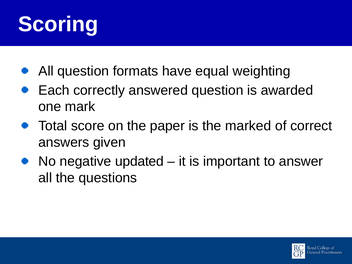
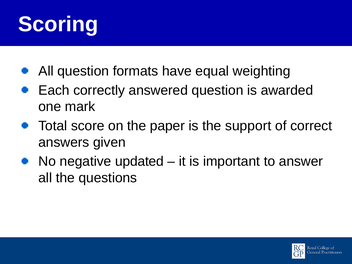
marked: marked -> support (248, 126)
